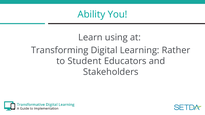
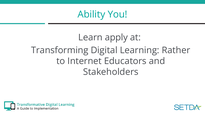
using: using -> apply (116, 38)
Student: Student -> Internet (85, 61)
